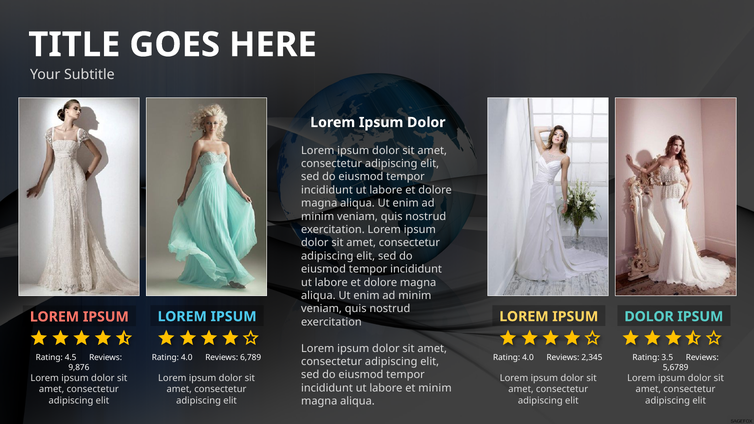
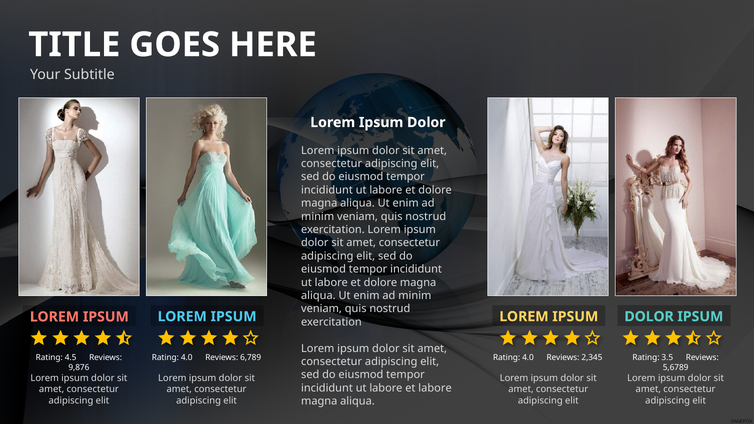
et minim: minim -> labore (435, 388)
